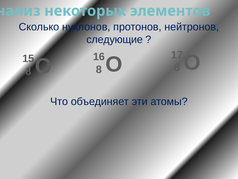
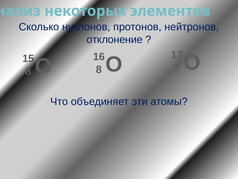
следующие: следующие -> отклонение (115, 40)
